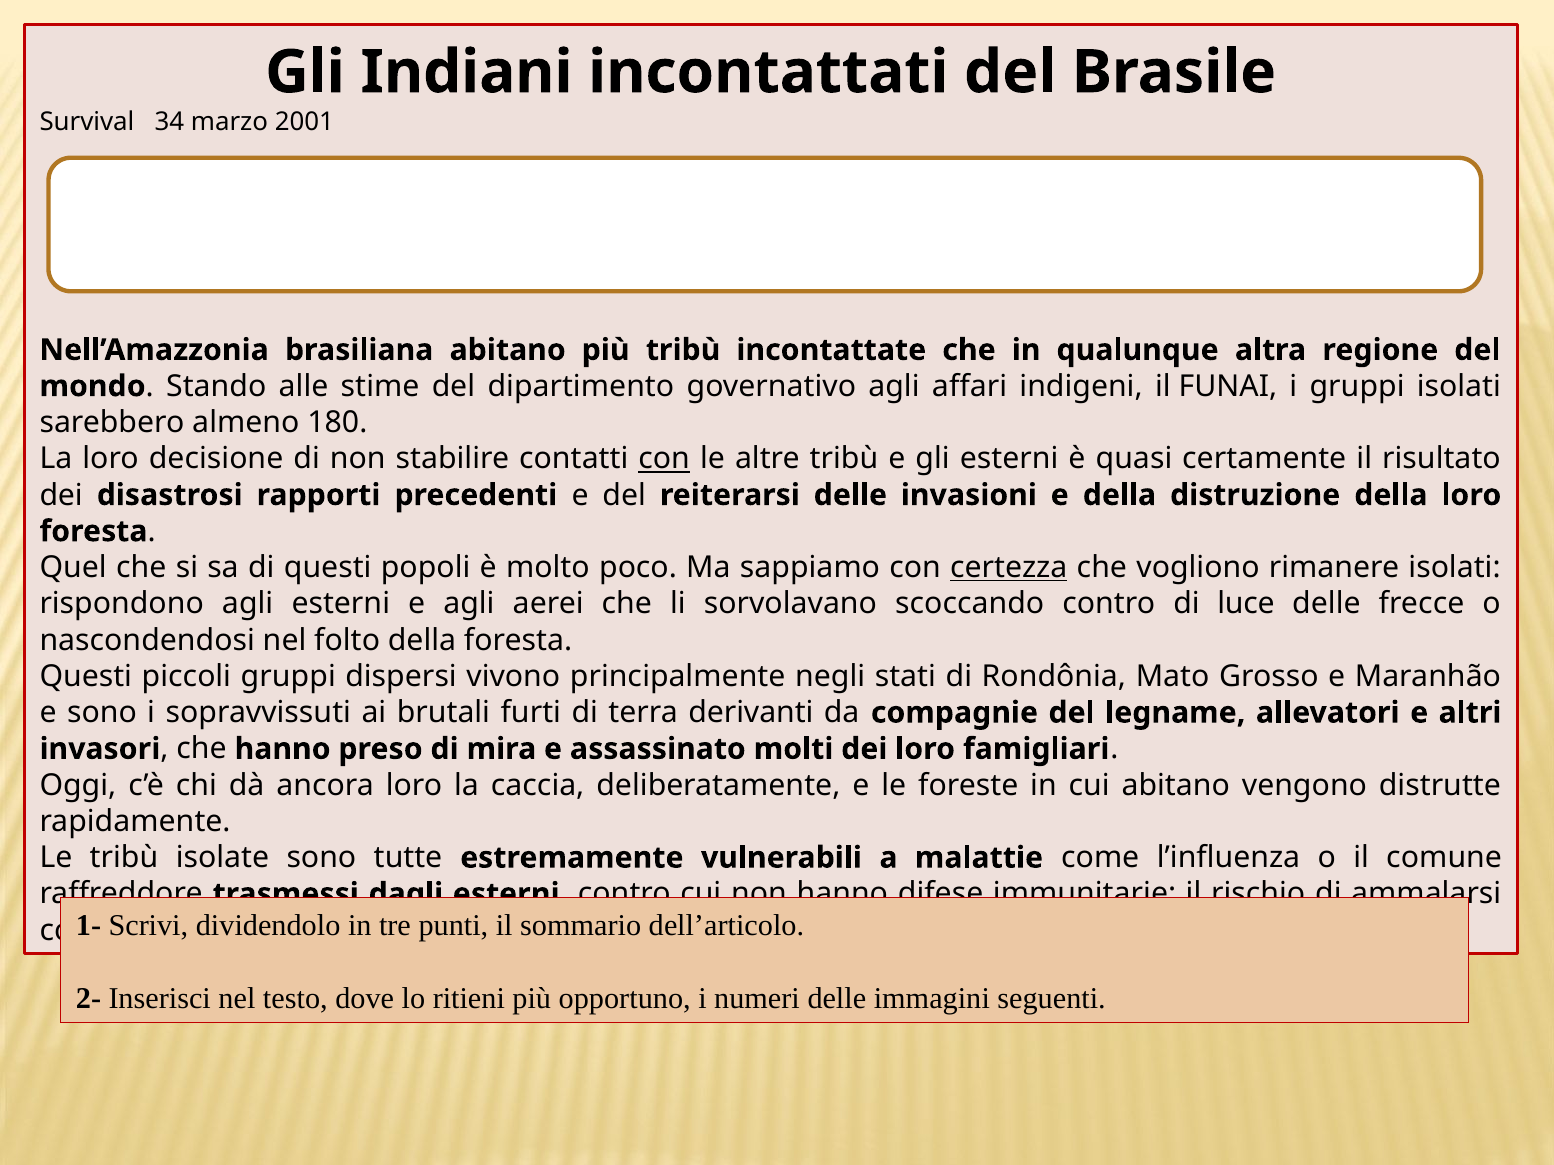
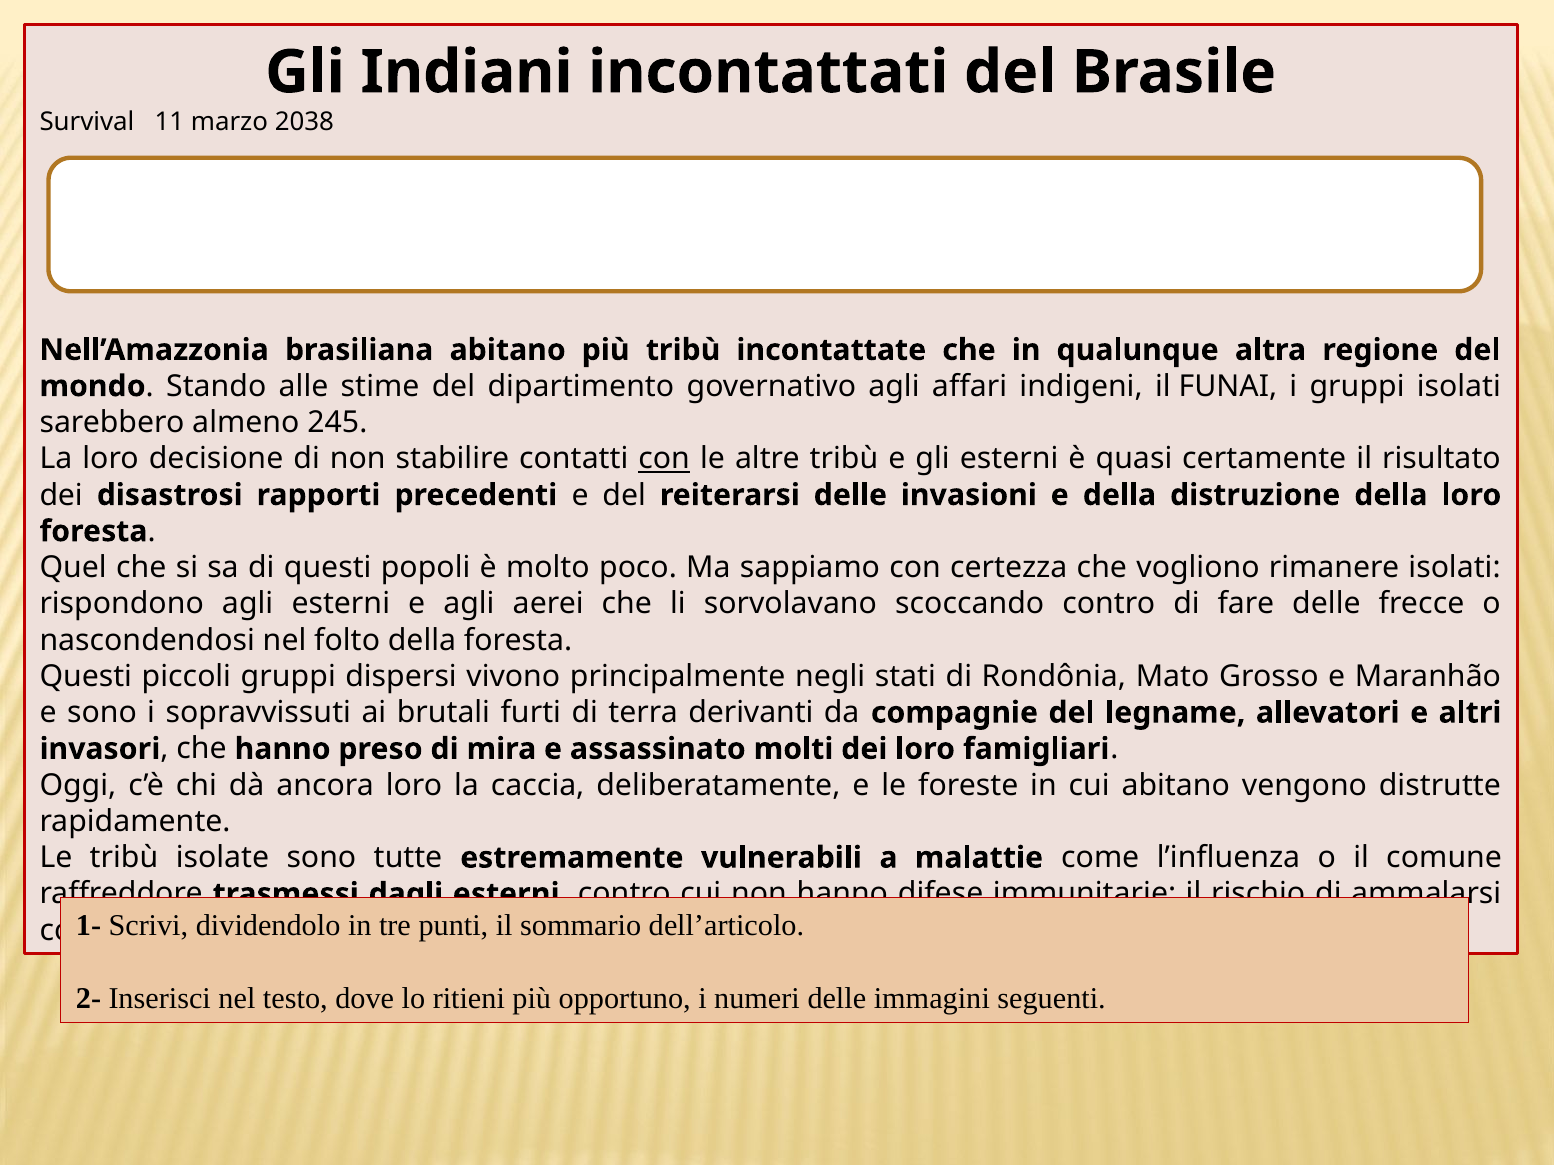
34: 34 -> 11 (169, 122)
2001: 2001 -> 2038 (304, 122)
180: 180 -> 245 (337, 423)
certezza underline: present -> none (1009, 568)
luce: luce -> fare (1246, 604)
